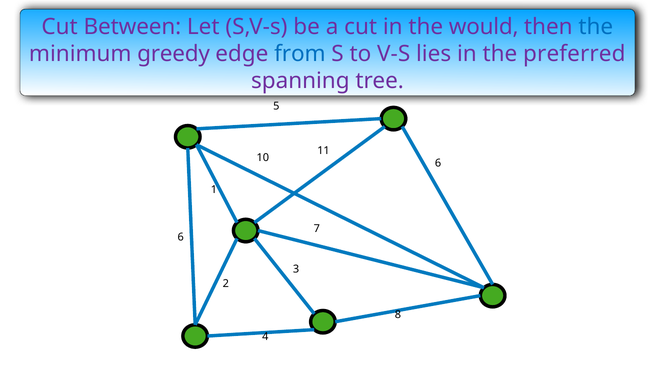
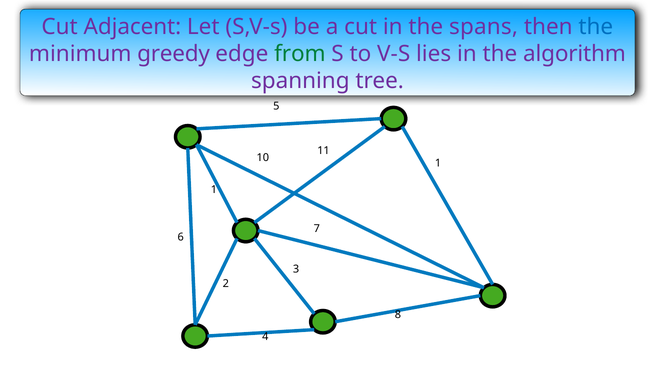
Between: Between -> Adjacent (132, 27)
would: would -> spans (484, 27)
from colour: blue -> green (300, 54)
preferred: preferred -> algorithm (574, 54)
10 6: 6 -> 1 (438, 163)
